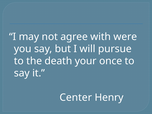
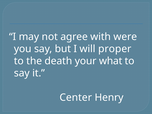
pursue: pursue -> proper (115, 49)
once: once -> what (111, 61)
